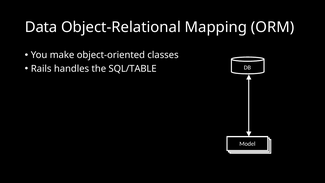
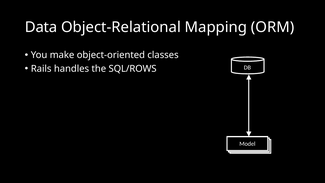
SQL/TABLE: SQL/TABLE -> SQL/ROWS (133, 69)
